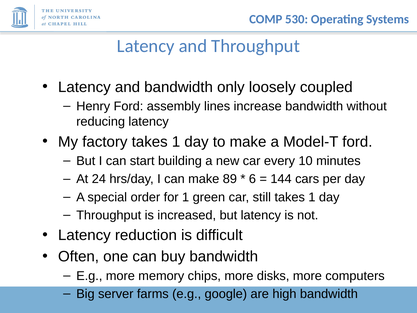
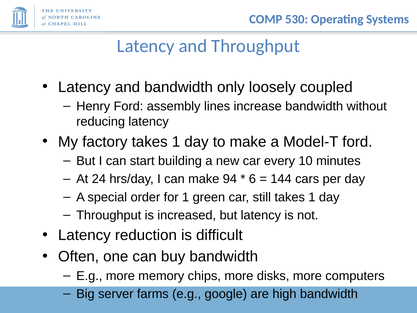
89: 89 -> 94 (230, 179)
